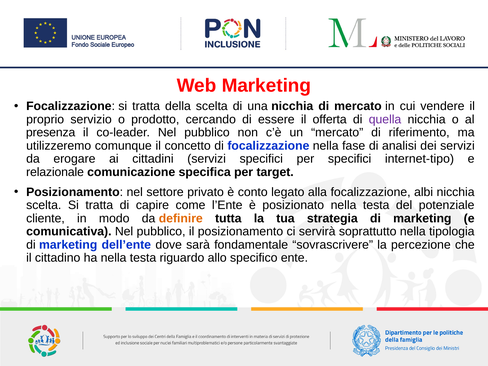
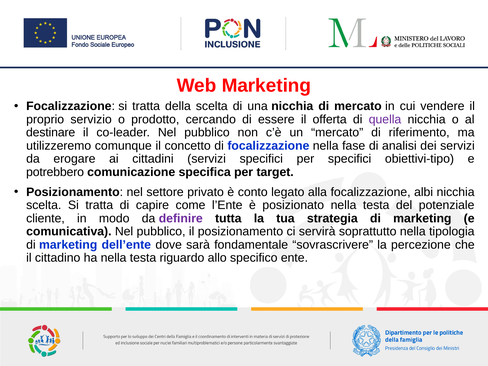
presenza: presenza -> destinare (51, 133)
internet-tipo: internet-tipo -> obiettivi-tipo (420, 159)
relazionale: relazionale -> potrebbero (55, 172)
definire colour: orange -> purple (181, 218)
